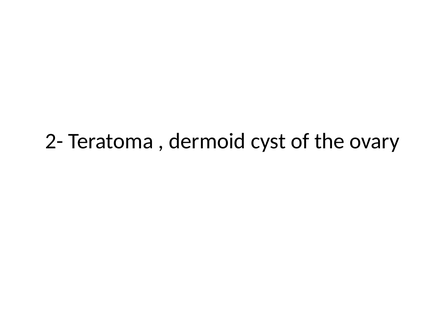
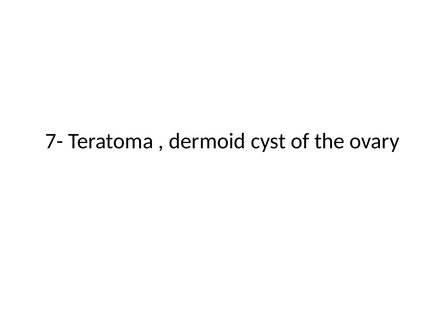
2-: 2- -> 7- (54, 141)
